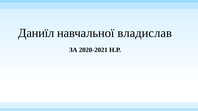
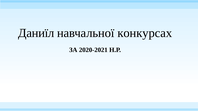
владислав: владислав -> конкурсах (145, 33)
